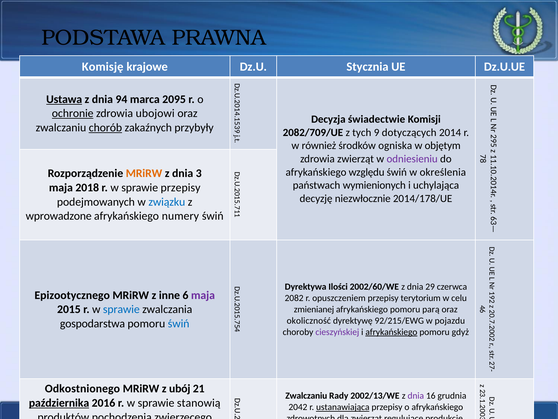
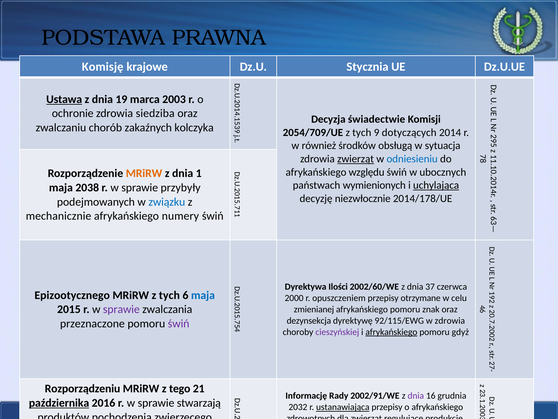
94: 94 -> 19 (121, 99)
2095: 2095 -> 2003 (174, 99)
ochronie underline: present -> none (73, 113)
ubojowi: ubojowi -> siedziba (155, 113)
chorób underline: present -> none (105, 128)
przybyły: przybyły -> kolczyka (194, 128)
2082/709/UE: 2082/709/UE -> 2054/709/UE (313, 132)
ogniska: ogniska -> obsługą (395, 146)
objętym: objętym -> sytuacja (443, 146)
zwierząt underline: none -> present (356, 159)
odniesieniu colour: purple -> blue (412, 159)
określenia: określenia -> ubocznych (443, 172)
dnia 3: 3 -> 1 (199, 173)
uchylająca underline: none -> present (436, 185)
2018: 2018 -> 2038 (87, 187)
sprawie przepisy: przepisy -> przybyły (181, 187)
wprowadzone: wprowadzone -> mechanicznie (59, 216)
29: 29 -> 37 (430, 286)
MRiRW z inne: inne -> tych (169, 295)
maja colour: purple -> blue (203, 295)
2082: 2082 -> 2000 (294, 298)
terytorium: terytorium -> otrzymane (421, 298)
sprawie colour: blue -> purple (121, 309)
parą: parą -> znak (431, 309)
okoliczność: okoliczność -> dezynsekcja (309, 320)
92/215/EWG: 92/215/EWG -> 92/115/EWG (399, 320)
w pojazdu: pojazdu -> zdrowia (450, 320)
gospodarstwa: gospodarstwa -> przeznaczone (92, 323)
świń colour: blue -> purple (179, 323)
Odkostnionego: Odkostnionego -> Rozporządzeniu (83, 388)
ubój: ubój -> tego (180, 388)
Zwalczaniu: Zwalczaniu -> Informację (306, 395)
2002/13/WE: 2002/13/WE -> 2002/91/WE (375, 395)
stanowią: stanowią -> stwarzają (199, 402)
2042: 2042 -> 2032 (298, 407)
